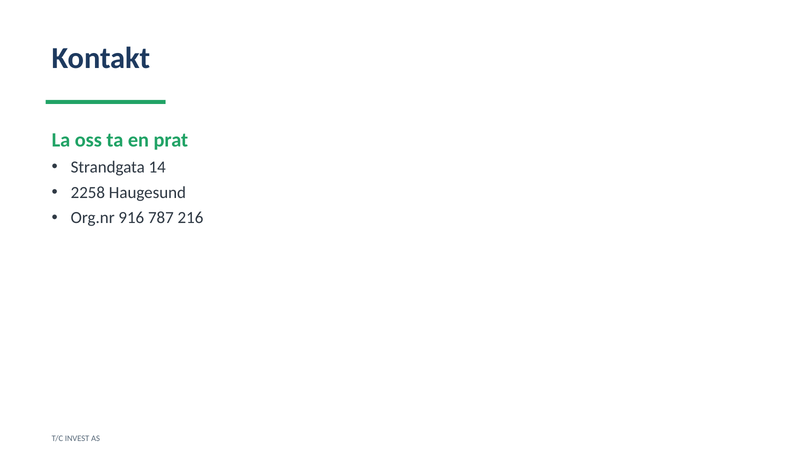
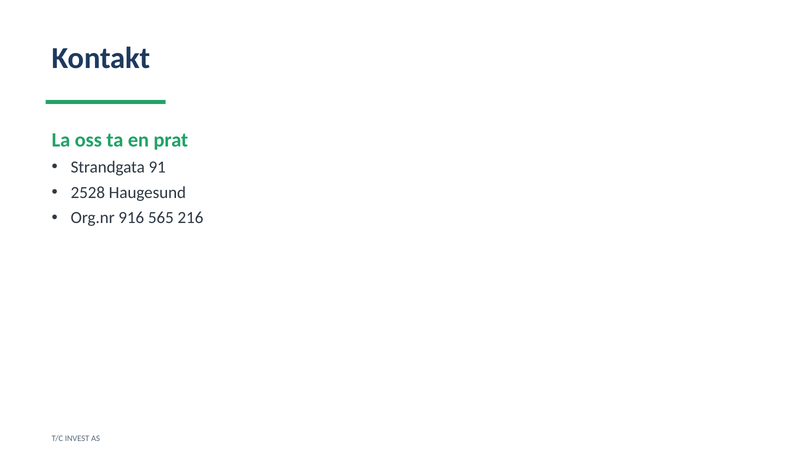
14: 14 -> 91 (157, 167)
2258: 2258 -> 2528 (88, 192)
787: 787 -> 565 (161, 218)
